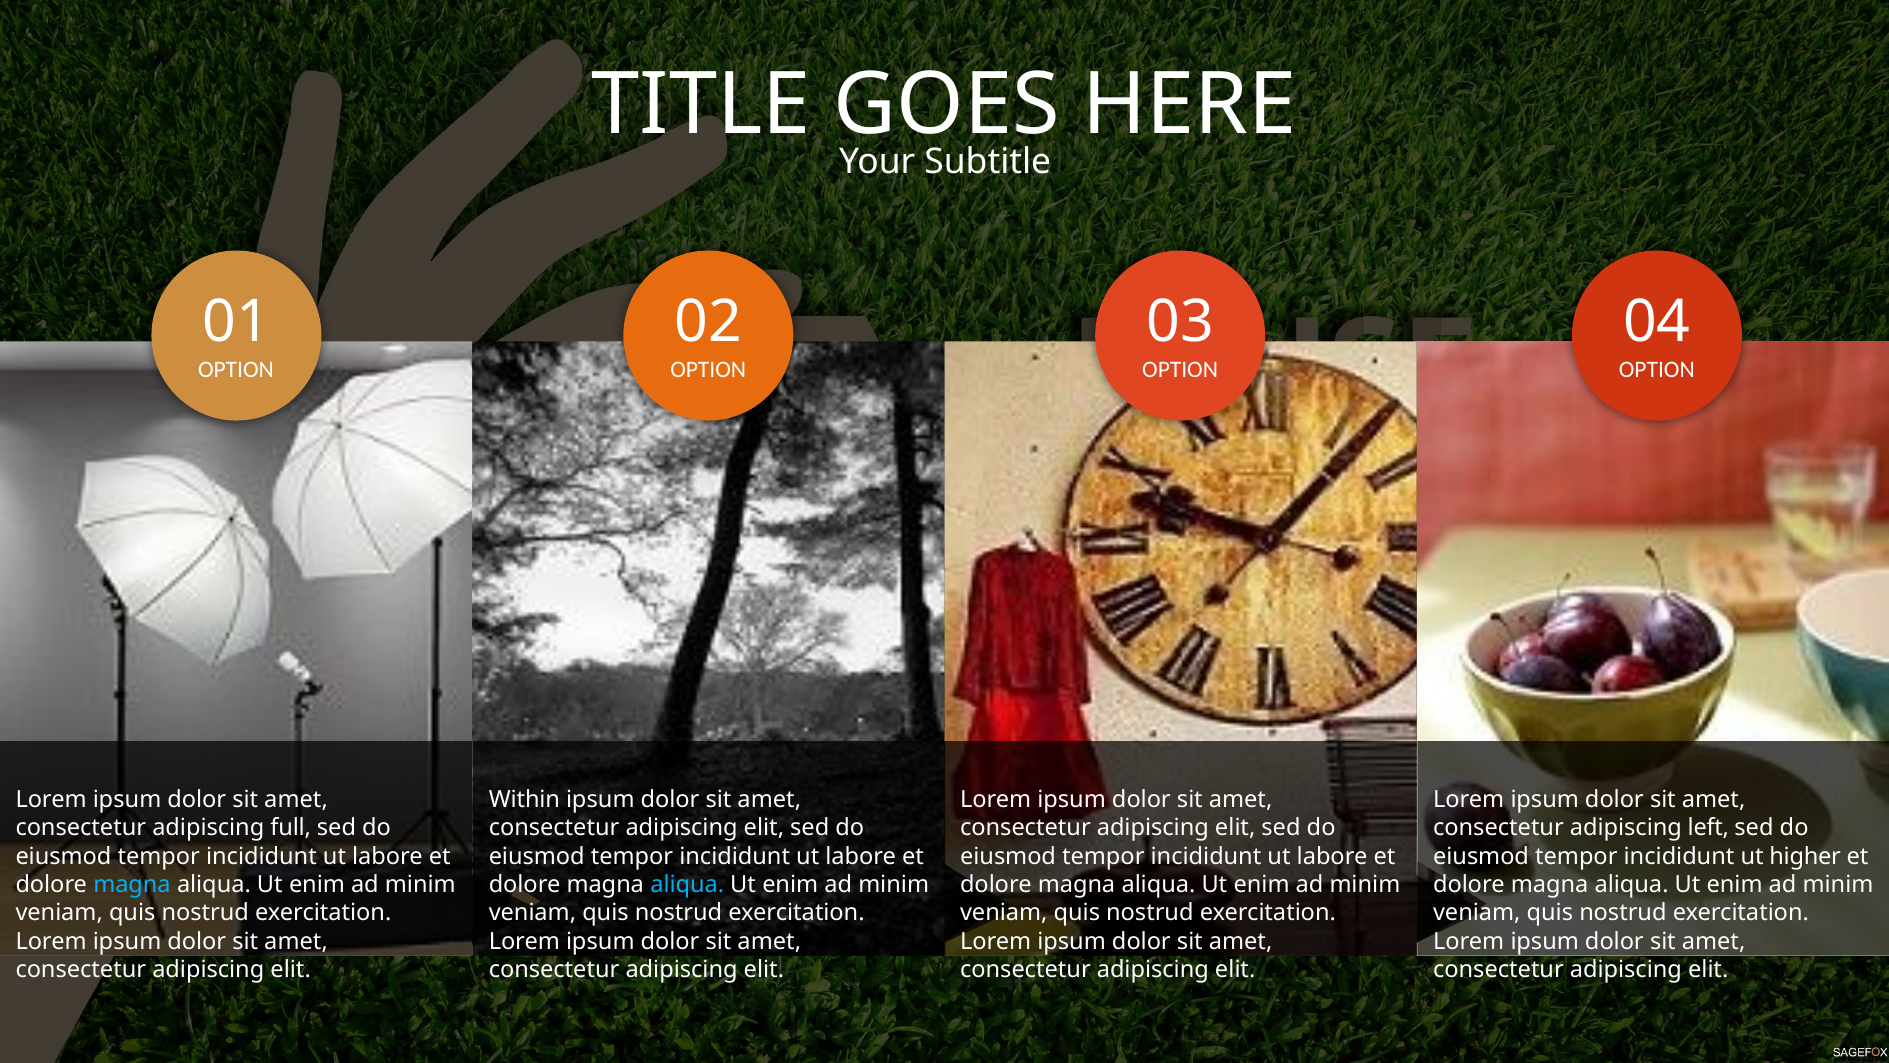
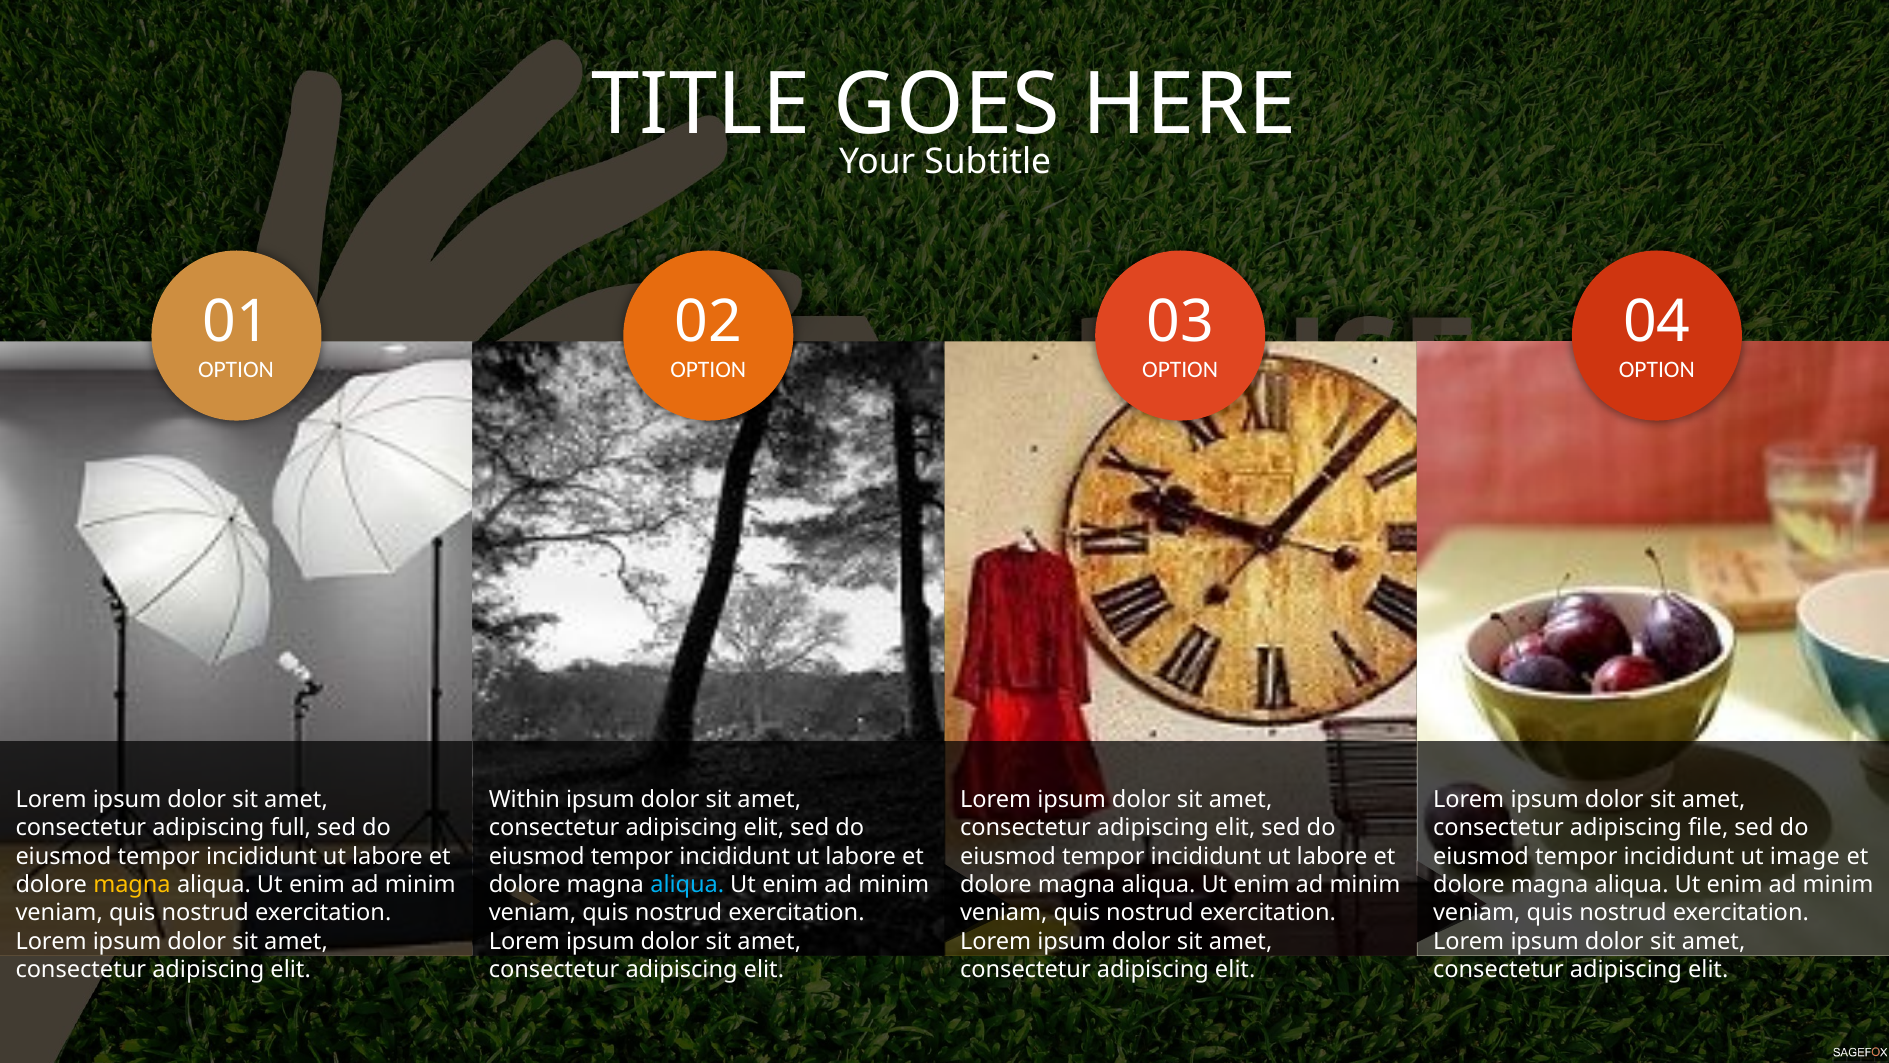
left: left -> file (1708, 828)
higher: higher -> image (1805, 856)
magna colour: light blue -> yellow (132, 884)
